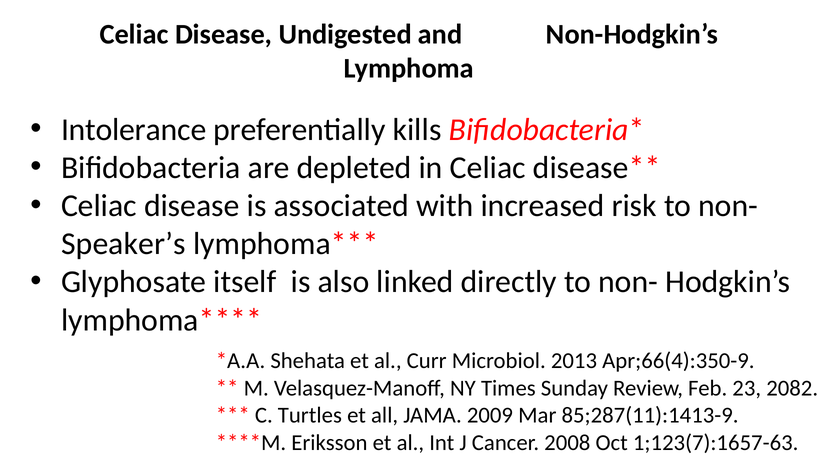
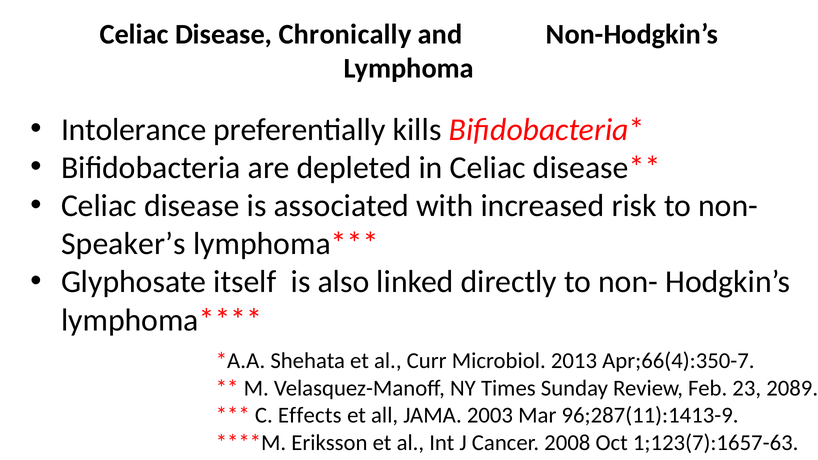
Undigested: Undigested -> Chronically (345, 35)
Apr;66(4):350-9: Apr;66(4):350-9 -> Apr;66(4):350-7 (678, 361)
2082: 2082 -> 2089 (792, 388)
Turtles: Turtles -> Effects (310, 416)
2009: 2009 -> 2003 (490, 416)
85;287(11):1413-9: 85;287(11):1413-9 -> 96;287(11):1413-9 (650, 416)
